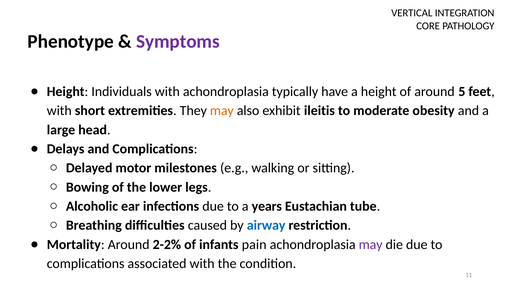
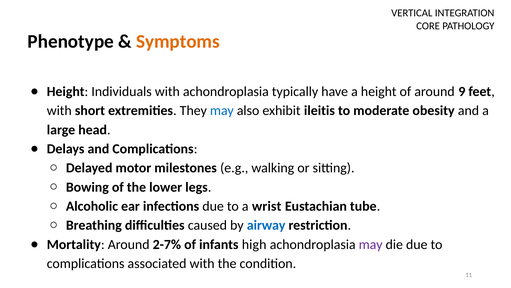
Symptoms colour: purple -> orange (178, 41)
5: 5 -> 9 (462, 91)
may colour: orange -> blue (222, 110)
years: years -> wrist (267, 206)
2-2%: 2-2% -> 2-7% (167, 244)
pain: pain -> high (254, 244)
